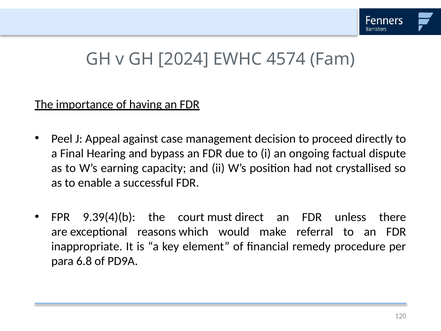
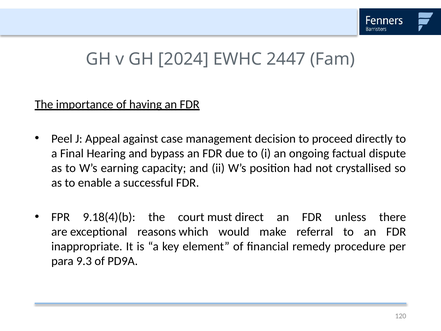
4574: 4574 -> 2447 (286, 59)
9.39(4)(b: 9.39(4)(b -> 9.18(4)(b (109, 217)
6.8: 6.8 -> 9.3 (84, 261)
